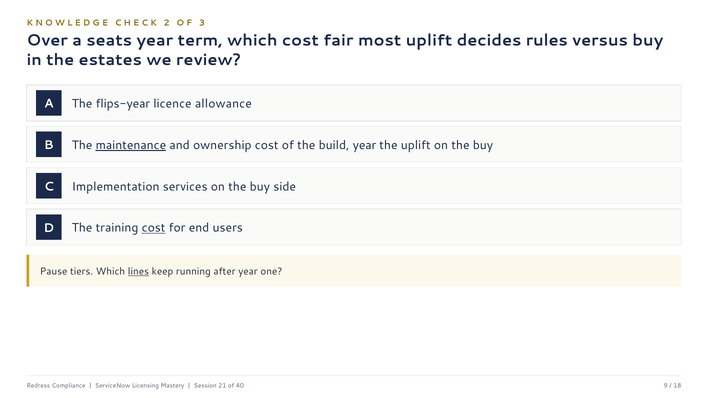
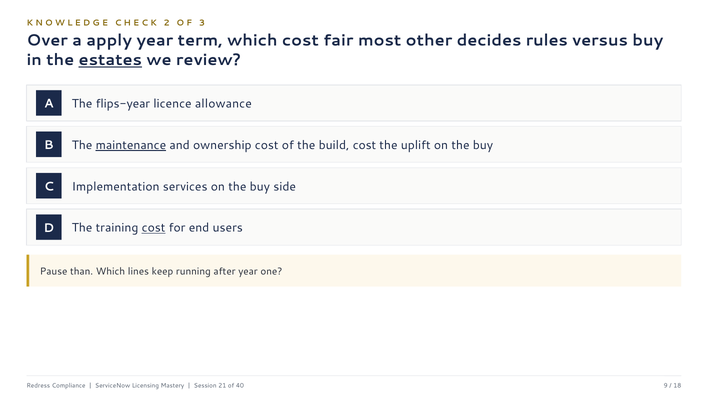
seats: seats -> apply (109, 41)
most uplift: uplift -> other (429, 41)
estates underline: none -> present (110, 60)
build year: year -> cost (365, 145)
tiers: tiers -> than (82, 271)
lines underline: present -> none (138, 271)
